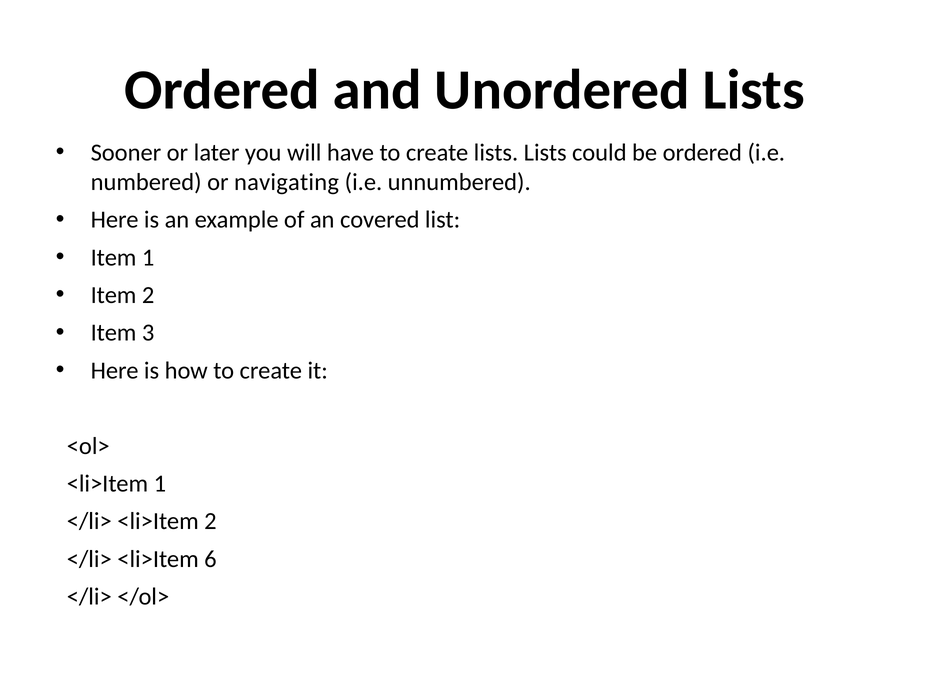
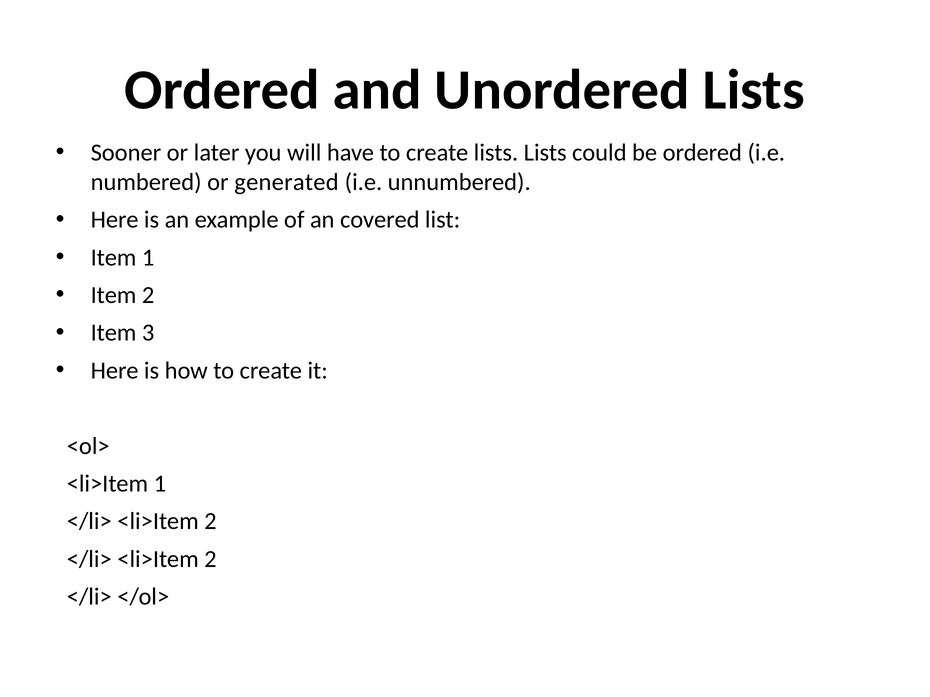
navigating: navigating -> generated (287, 182)
6: 6 -> 2 (210, 559)
